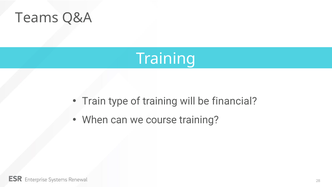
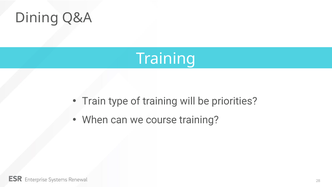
Teams: Teams -> Dining (37, 18)
financial: financial -> priorities (234, 101)
